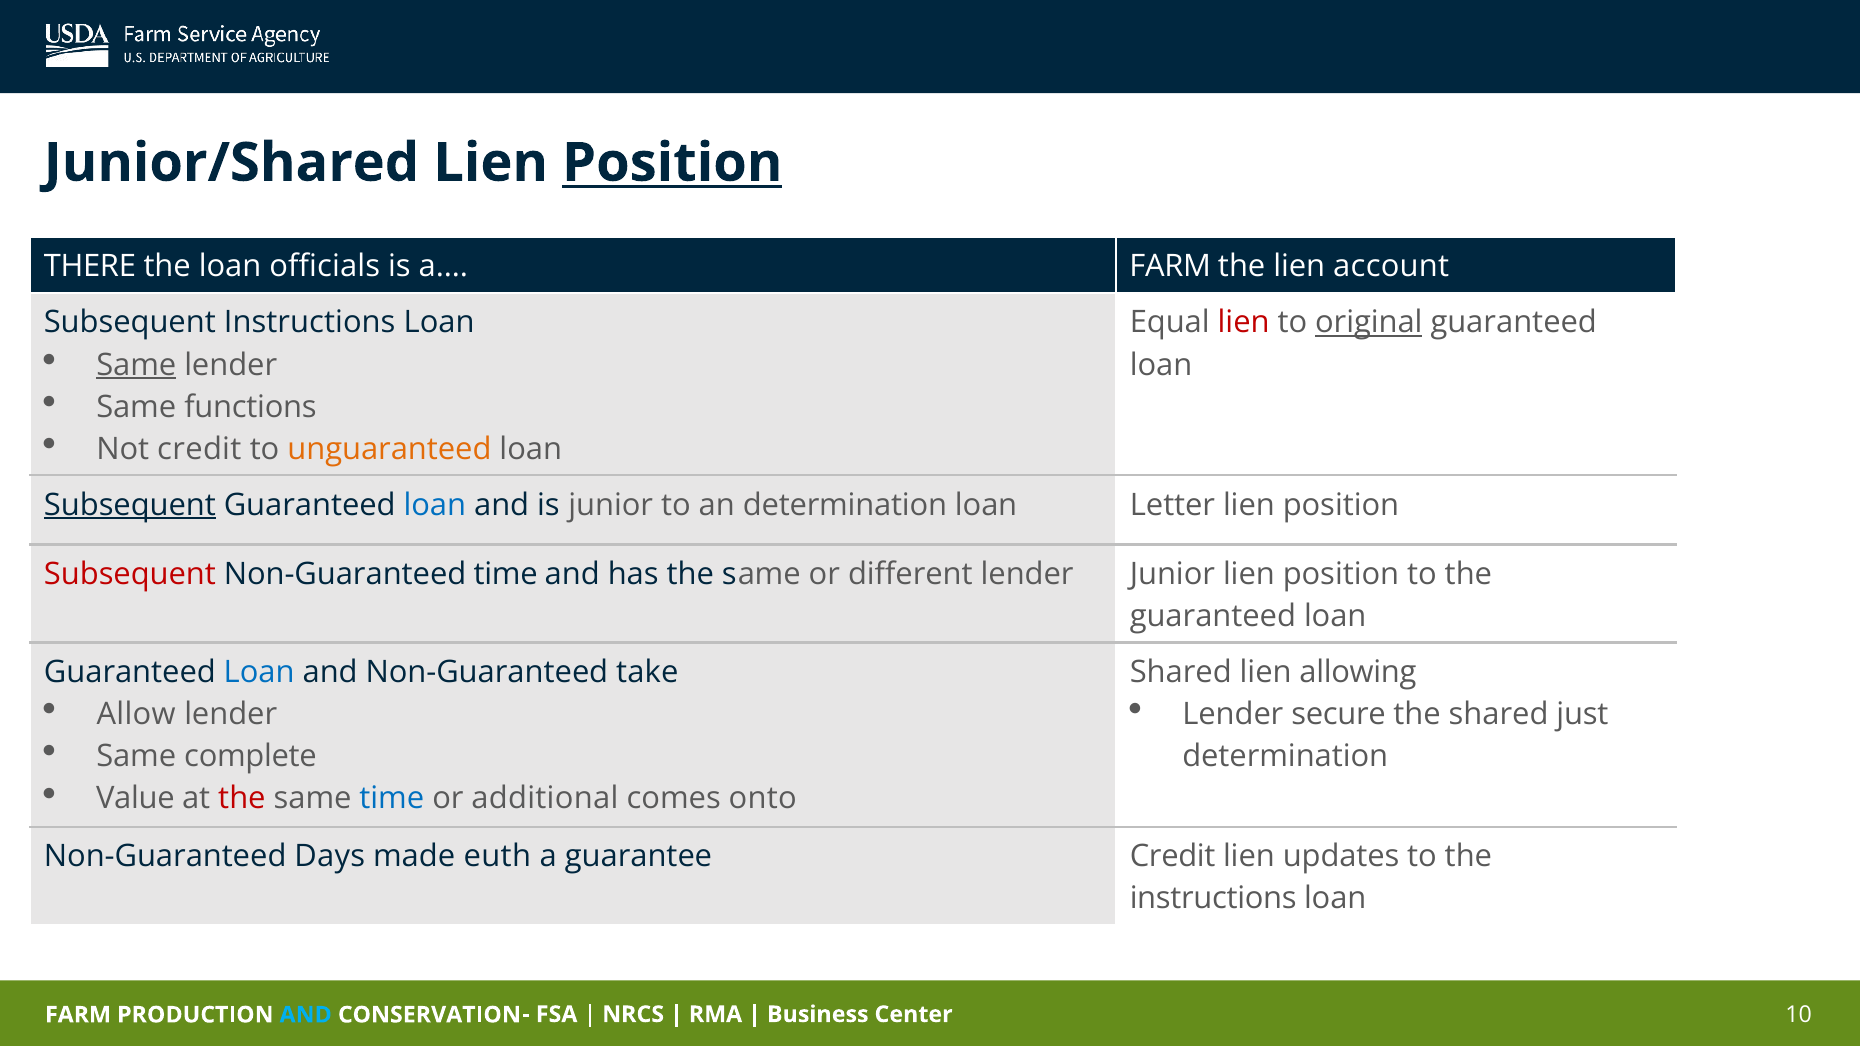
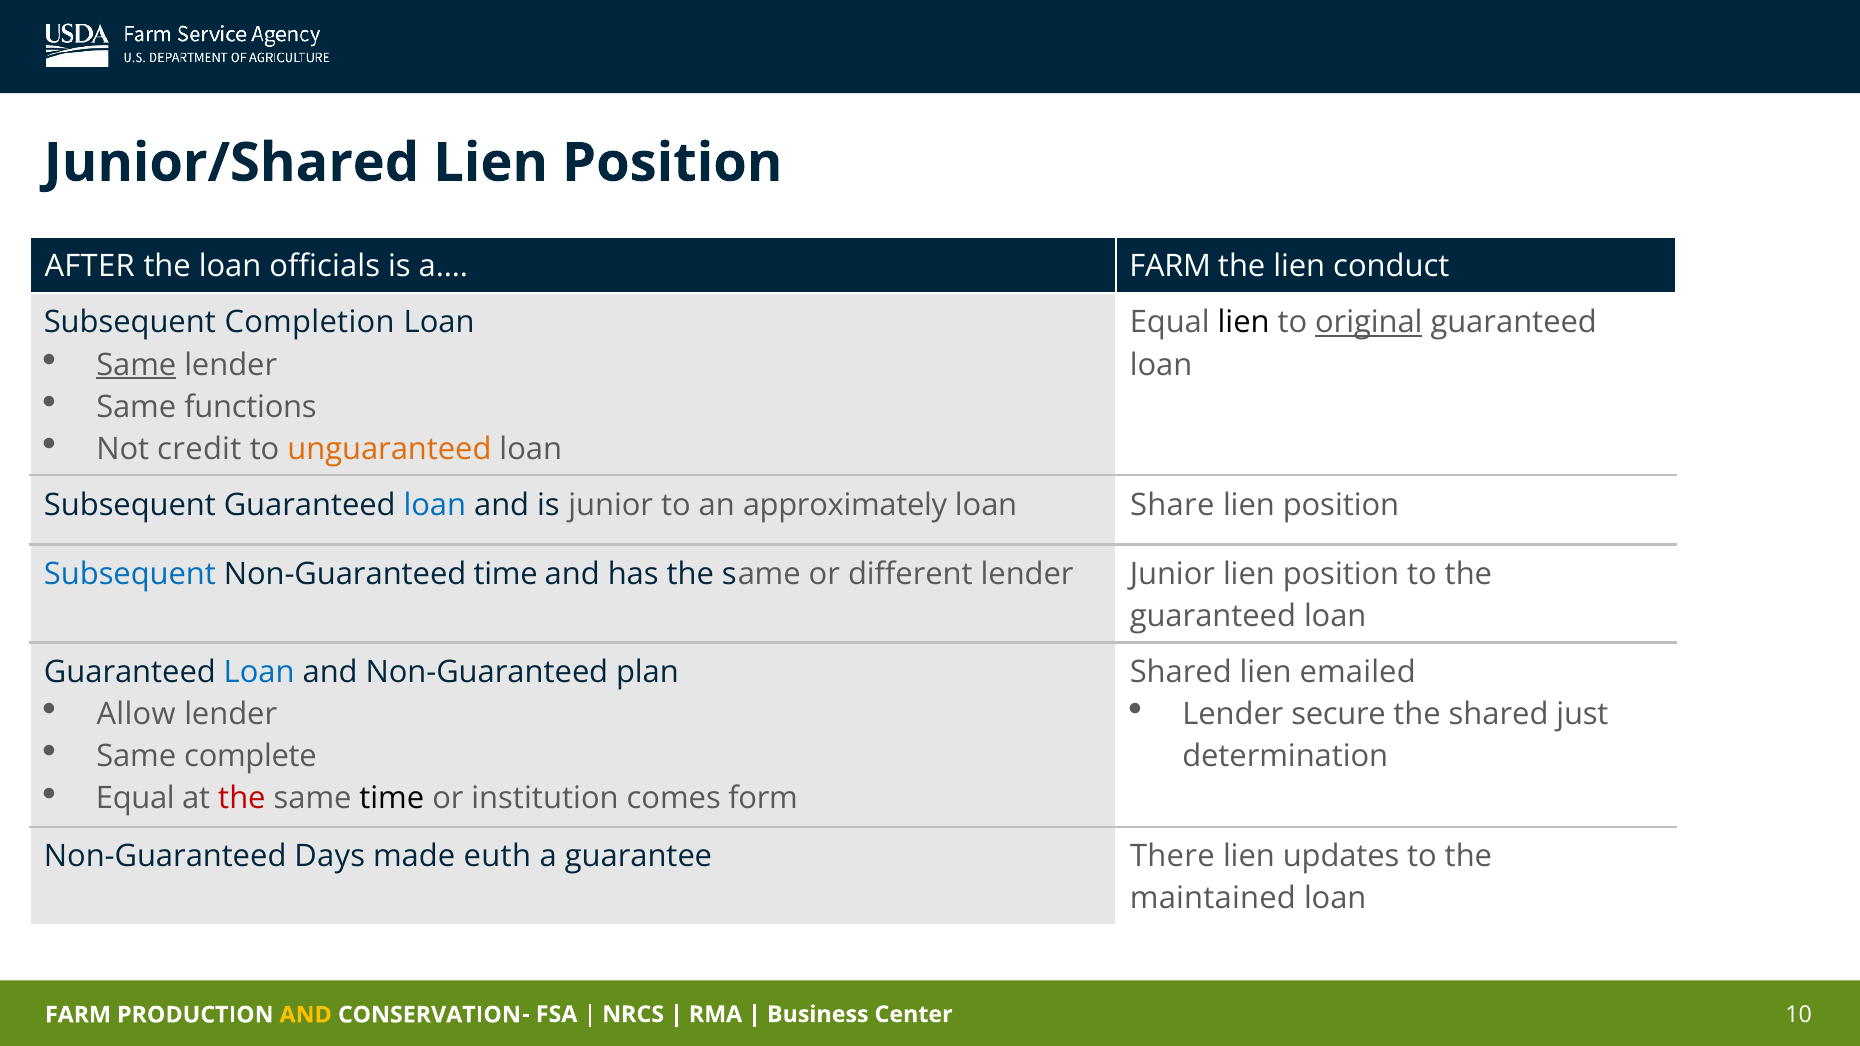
Position underline: present -> none (672, 163)
THERE: THERE -> AFTER (90, 267)
account: account -> conduct (1391, 267)
Subsequent Instructions: Instructions -> Completion (310, 323)
lien colour: red -> black (1244, 323)
Subsequent underline: present -> none (130, 505)
an determination: determination -> approximately (845, 505)
Letter: Letter -> Share (1172, 505)
Subsequent colour: red -> blue (130, 574)
take: take -> plan (647, 672)
allowing: allowing -> emailed (1358, 672)
Value: Value -> Equal (135, 799)
time colour: blue -> black (392, 799)
additional: additional -> institution (545, 799)
onto: onto -> form (763, 799)
guarantee Credit: Credit -> There (1172, 857)
instructions: instructions -> maintained (1213, 899)
AND colour: light blue -> yellow (306, 1015)
